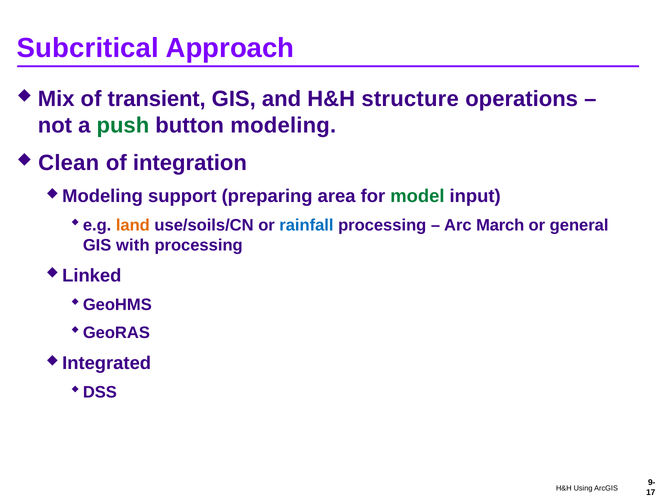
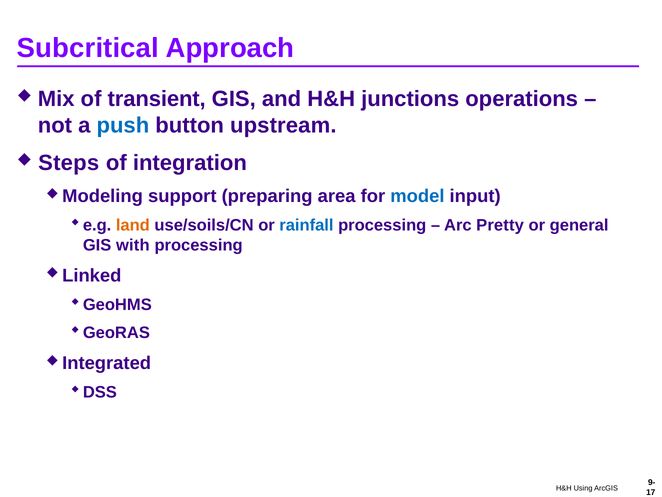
structure: structure -> junctions (410, 99)
push colour: green -> blue (123, 125)
modeling: modeling -> upstream (283, 125)
Clean: Clean -> Steps (69, 163)
model colour: green -> blue (417, 196)
March: March -> Pretty (500, 225)
